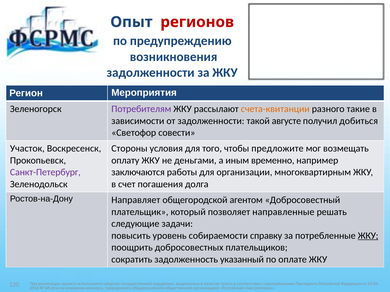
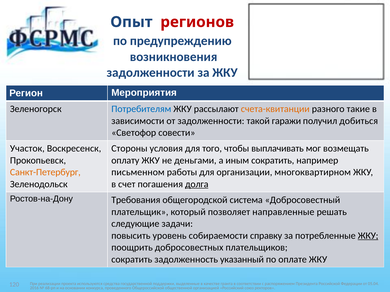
Потребителям colour: purple -> blue (141, 109)
августе: августе -> гаражи (286, 121)
предложите: предложите -> выплачивать (278, 149)
иным временно: временно -> сократить (273, 161)
Санкт-Петербург colour: purple -> orange (45, 173)
заключаются: заключаются -> письменном (138, 173)
многоквартирным: многоквартирным -> многоквартирном (313, 173)
долга underline: none -> present (197, 184)
Направляет: Направляет -> Требования (136, 200)
агентом: агентом -> система (246, 200)
